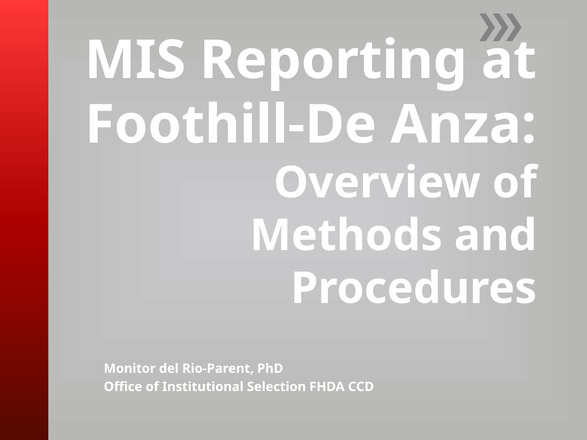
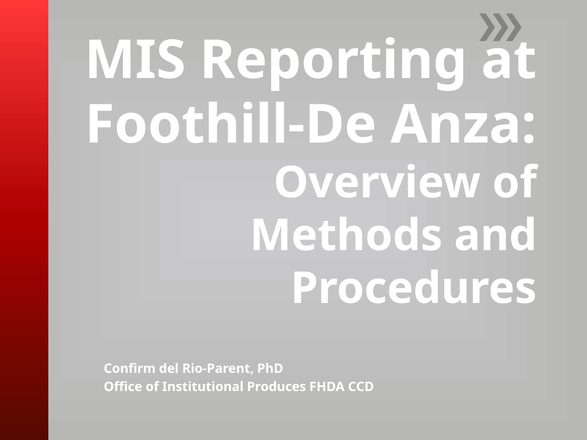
Monitor: Monitor -> Confirm (130, 369)
Selection: Selection -> Produces (276, 387)
